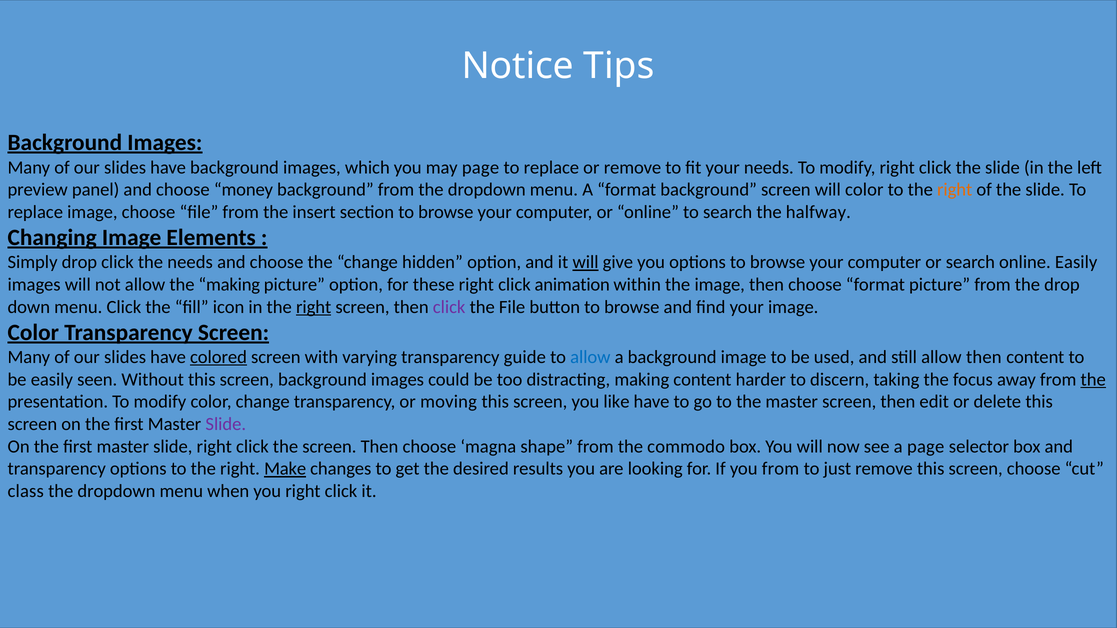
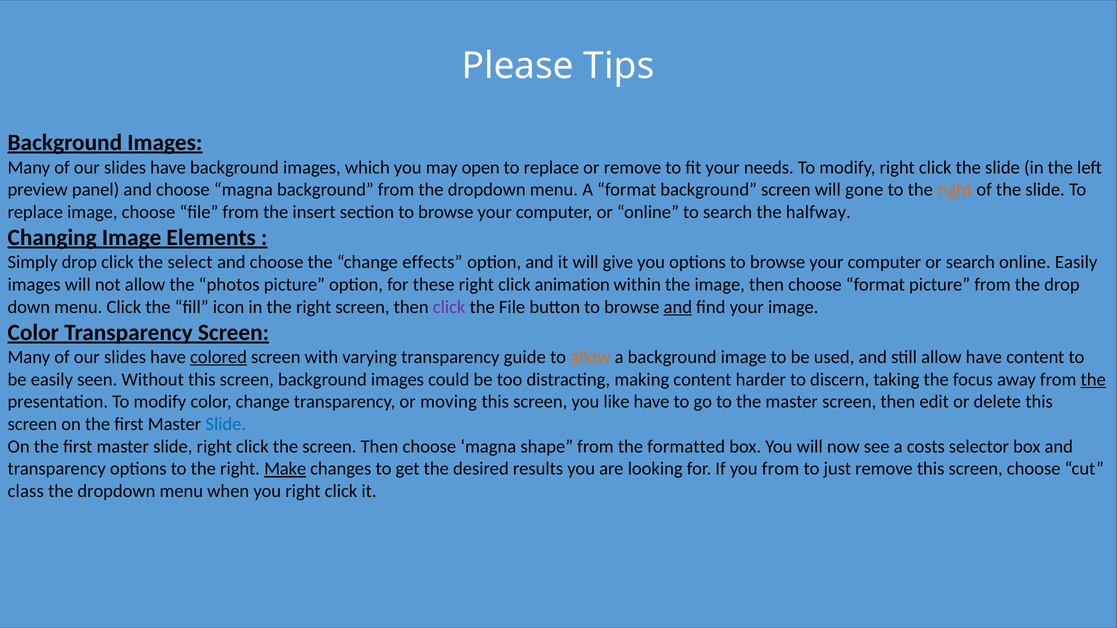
Notice: Notice -> Please (518, 66)
may page: page -> open (481, 167)
and choose money: money -> magna (243, 190)
will color: color -> gone (864, 190)
the needs: needs -> select (190, 262)
hidden: hidden -> effects (432, 262)
will underline: present -> none (586, 262)
the making: making -> photos (229, 285)
right underline: present -> none (314, 307)
and underline: none -> present (678, 307)
allow colour: blue -> orange (590, 357)
allow then: then -> have (984, 357)
Slide colour: purple -> blue (226, 424)
commodo: commodo -> formatted (686, 447)
a page: page -> costs (926, 447)
